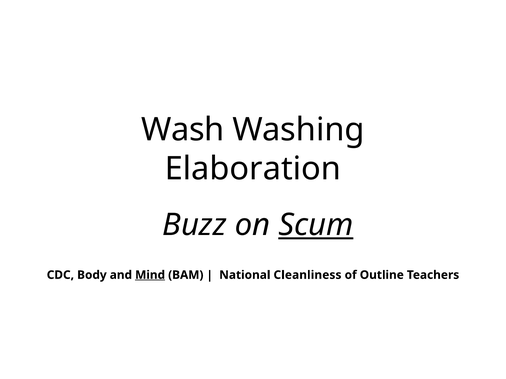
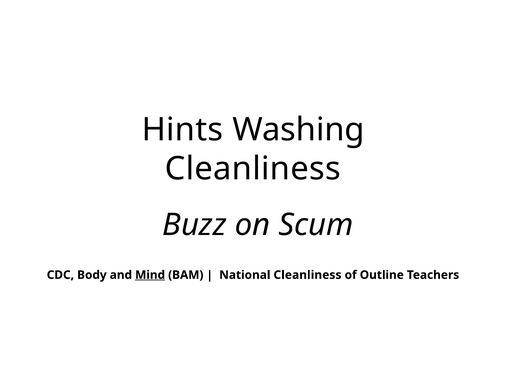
Wash: Wash -> Hints (182, 130)
Elaboration: Elaboration -> Cleanliness (253, 169)
Scum underline: present -> none (316, 225)
